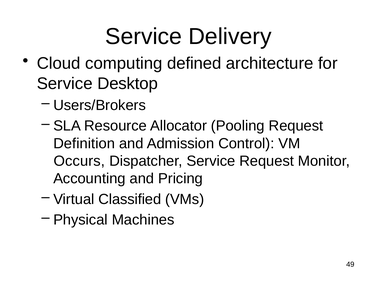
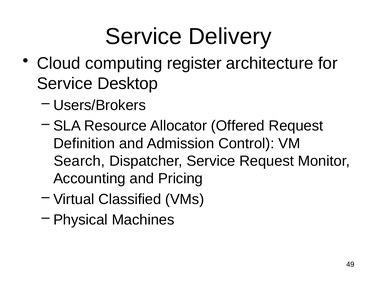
defined: defined -> register (194, 63)
Pooling: Pooling -> Offered (238, 126)
Occurs: Occurs -> Search (79, 161)
